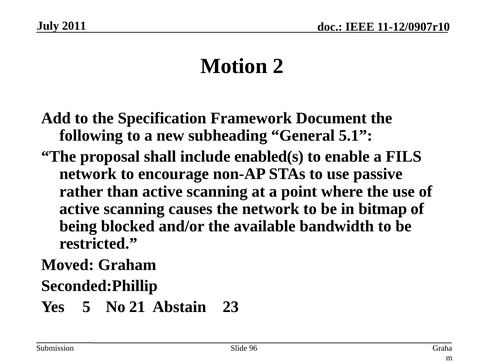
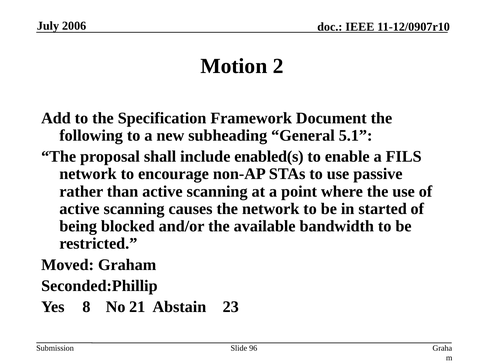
2011: 2011 -> 2006 (74, 26)
bitmap: bitmap -> started (383, 209)
5: 5 -> 8 (86, 307)
